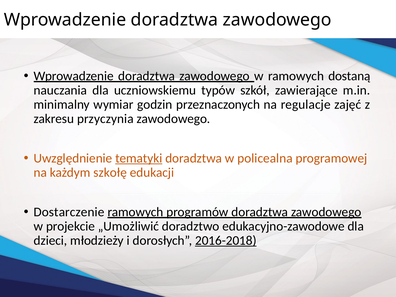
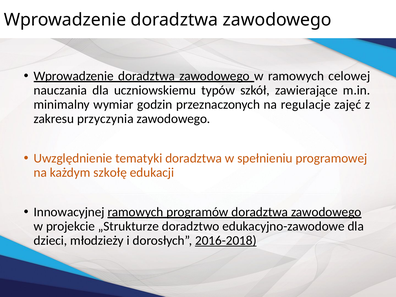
dostaną: dostaną -> celowej (349, 76)
tematyki underline: present -> none (139, 158)
policealna: policealna -> spełnieniu (265, 158)
Dostarczenie: Dostarczenie -> Innowacyjnej (69, 212)
„Umożliwić: „Umożliwić -> „Strukturze (128, 226)
